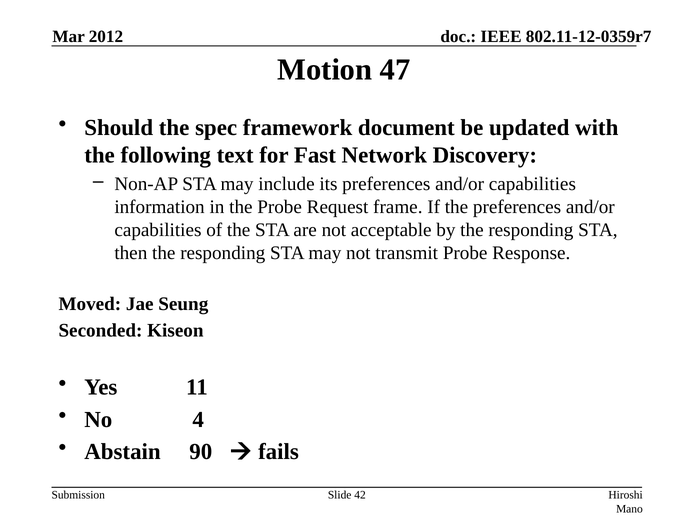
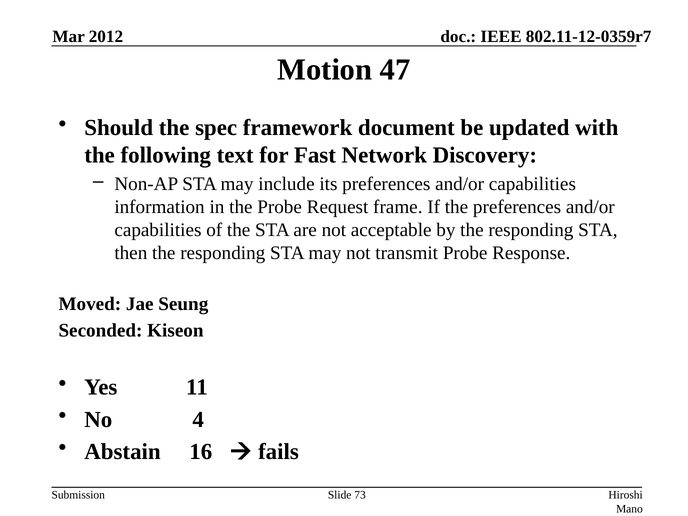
90: 90 -> 16 (201, 452)
42: 42 -> 73 (360, 495)
